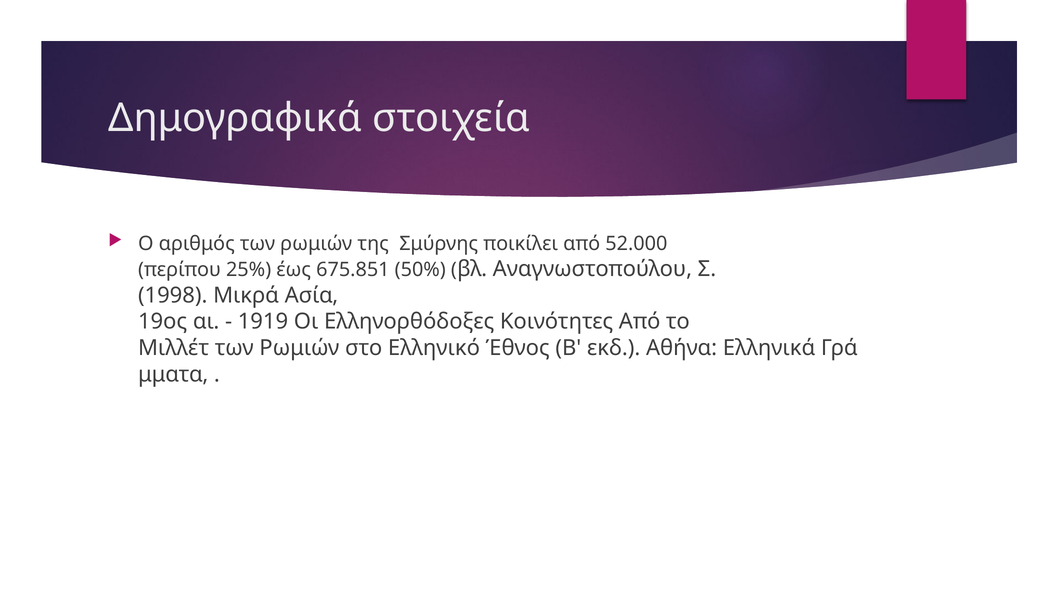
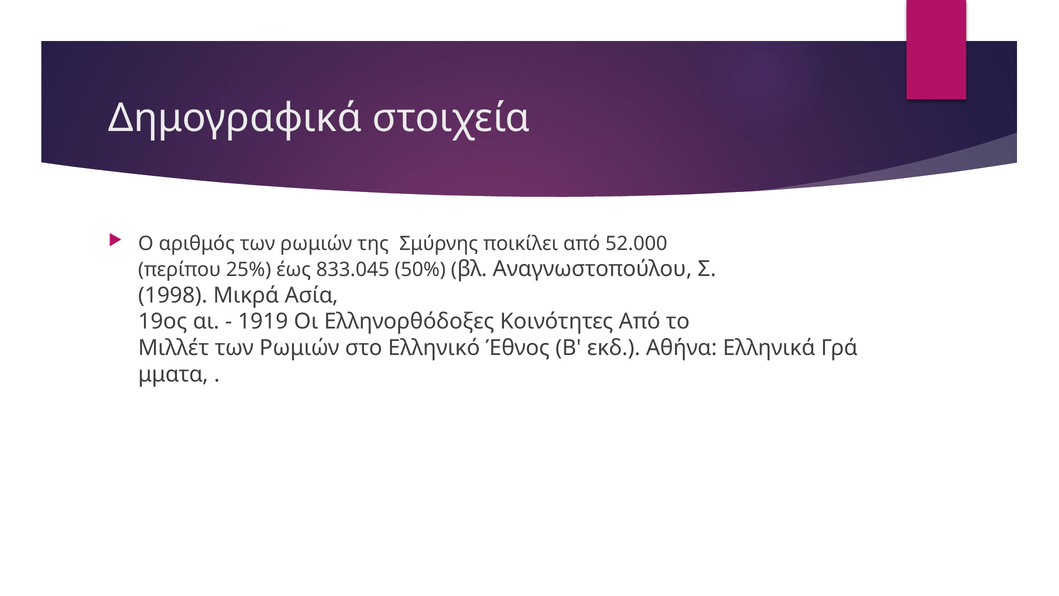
675.851: 675.851 -> 833.045 (353, 269)
